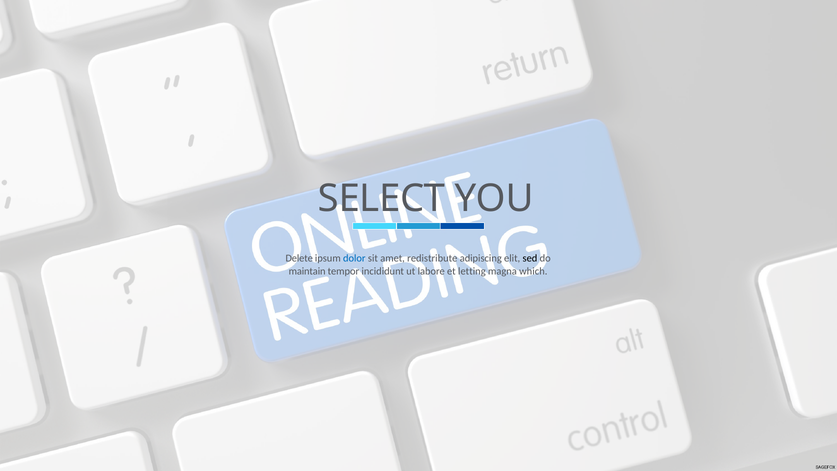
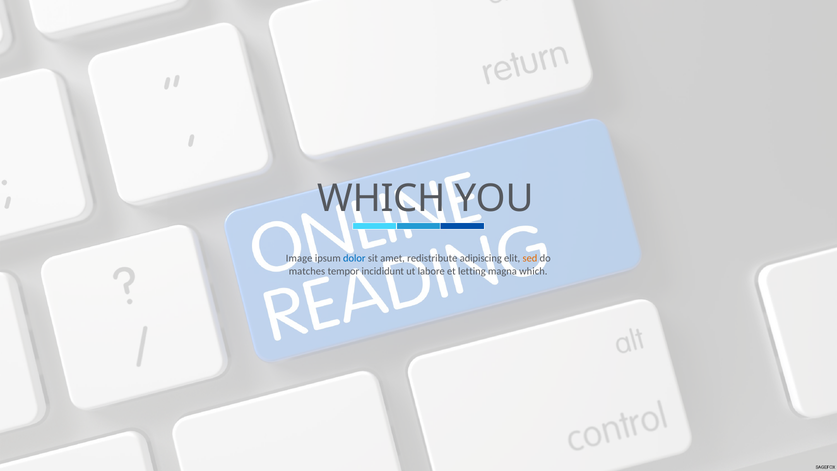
SELECT: SELECT -> WHICH (382, 199)
Delete: Delete -> Image (299, 258)
sed colour: black -> orange (530, 258)
maintain: maintain -> matches (307, 271)
